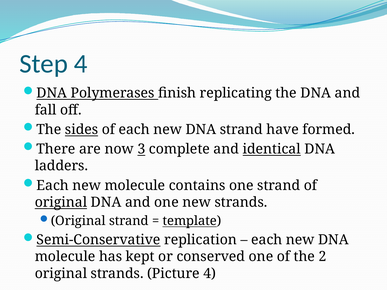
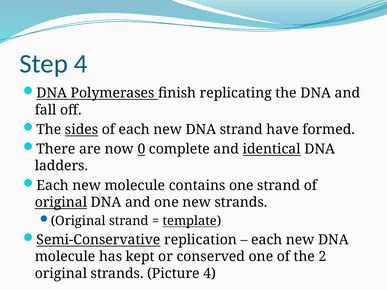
3: 3 -> 0 (141, 149)
